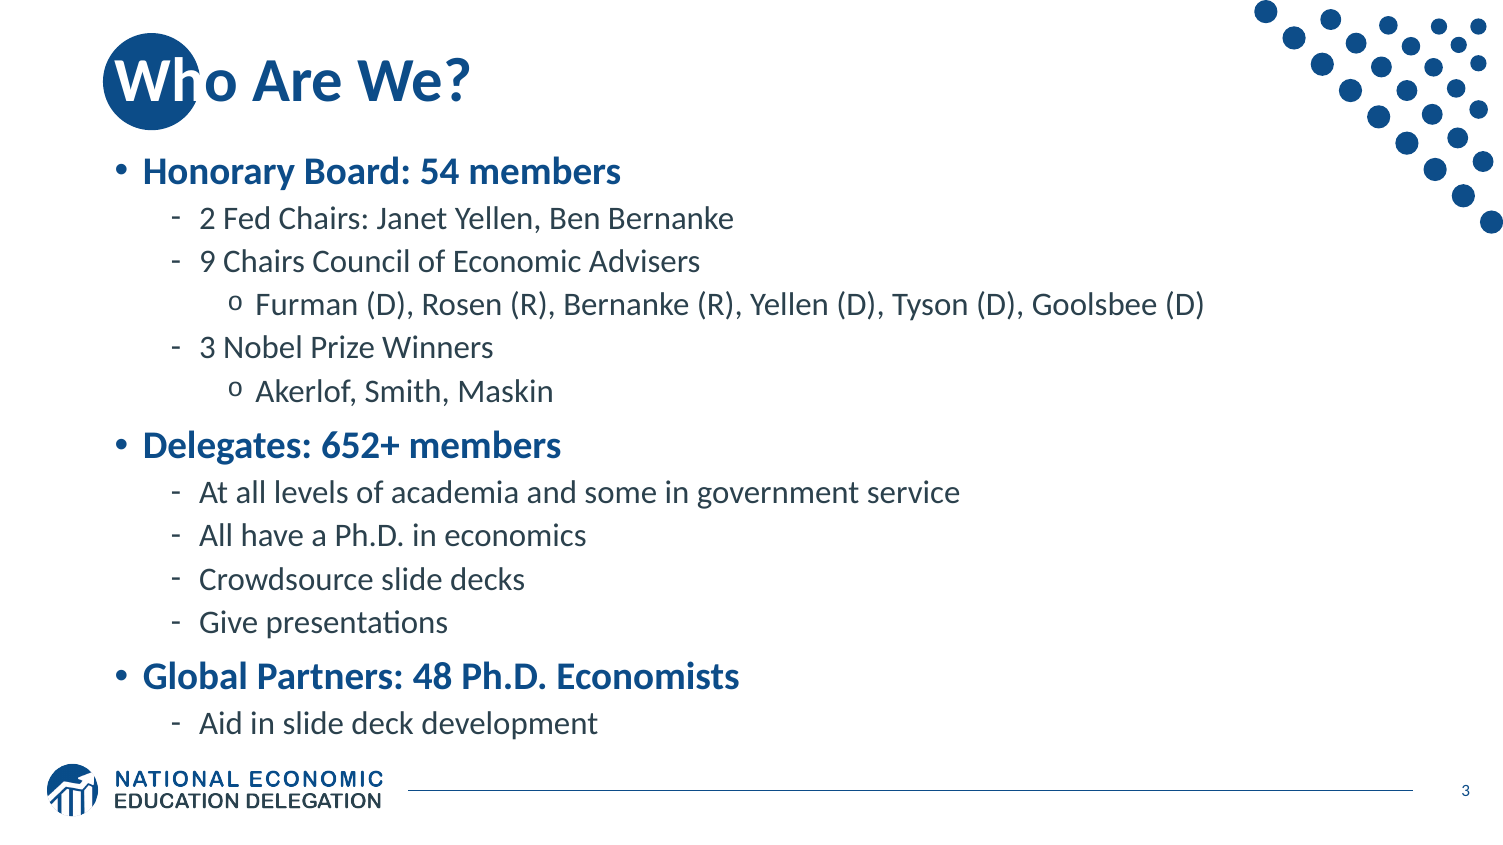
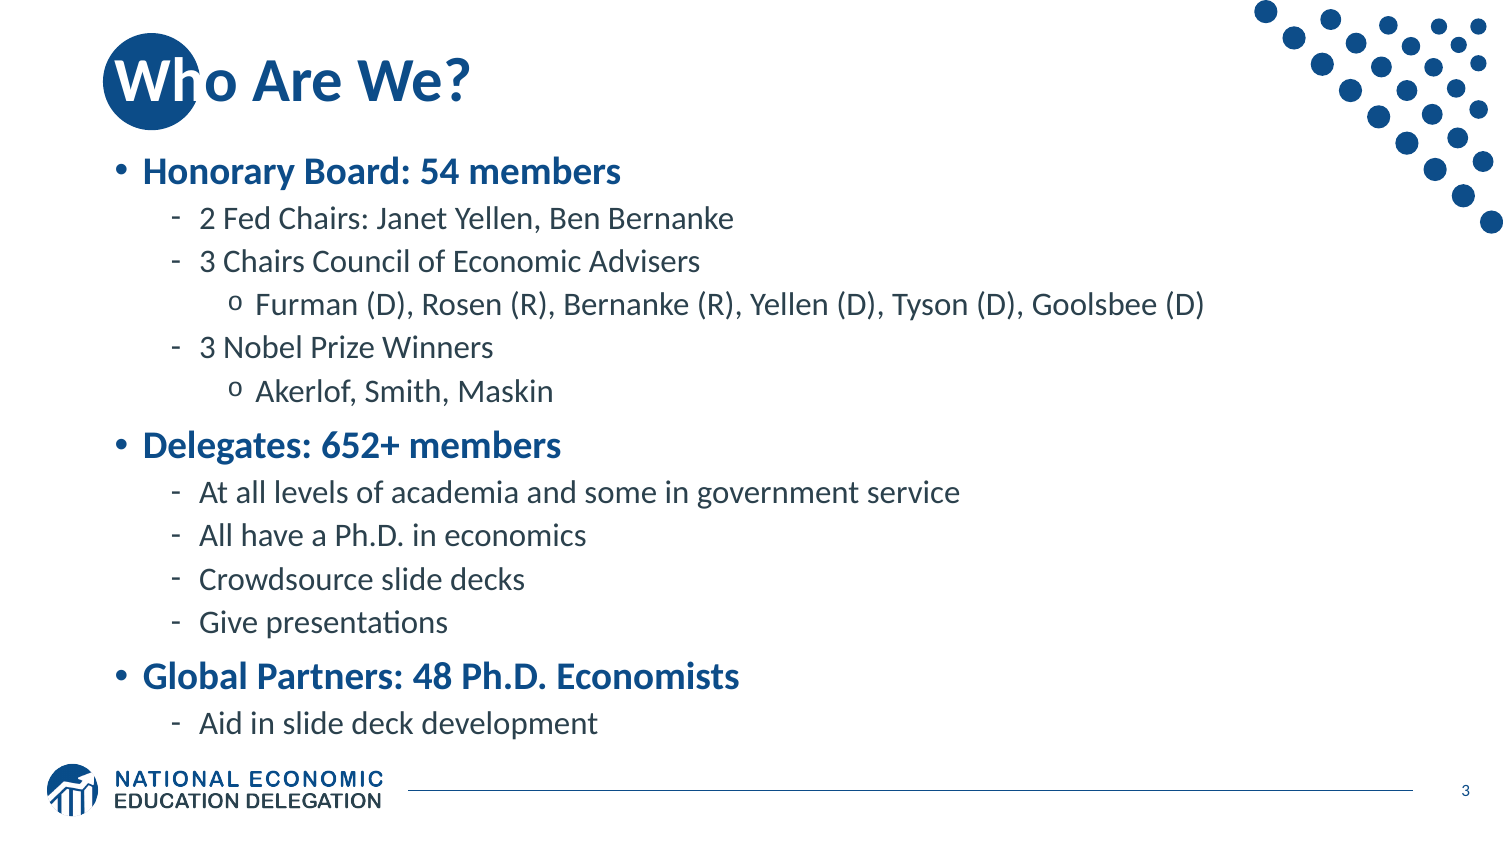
9: 9 -> 3 (207, 262)
